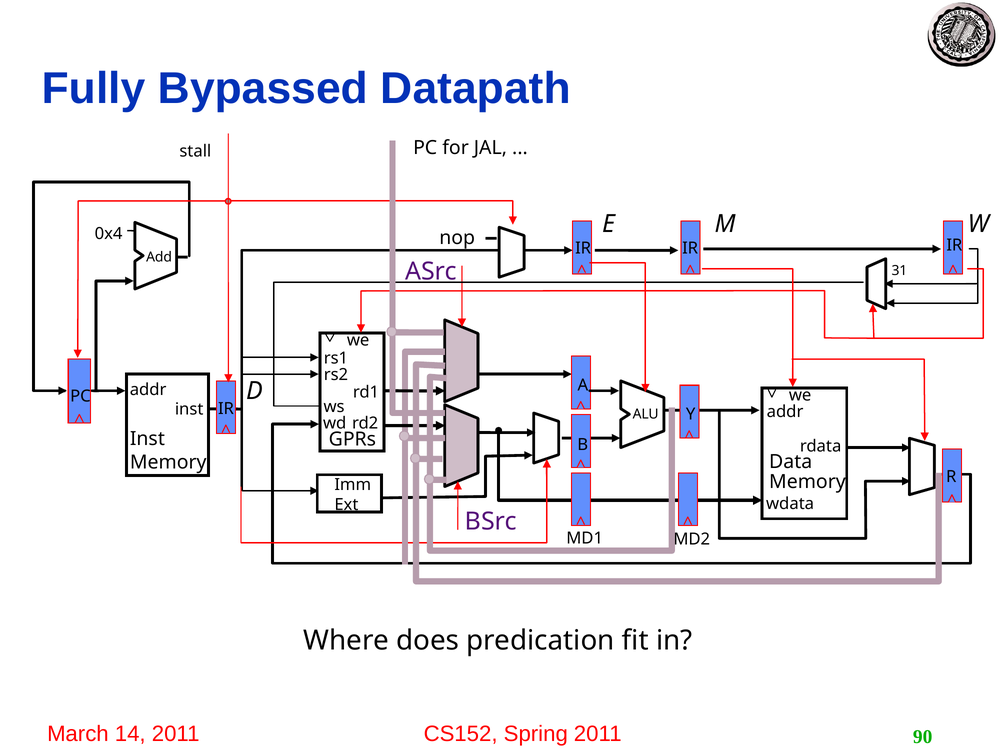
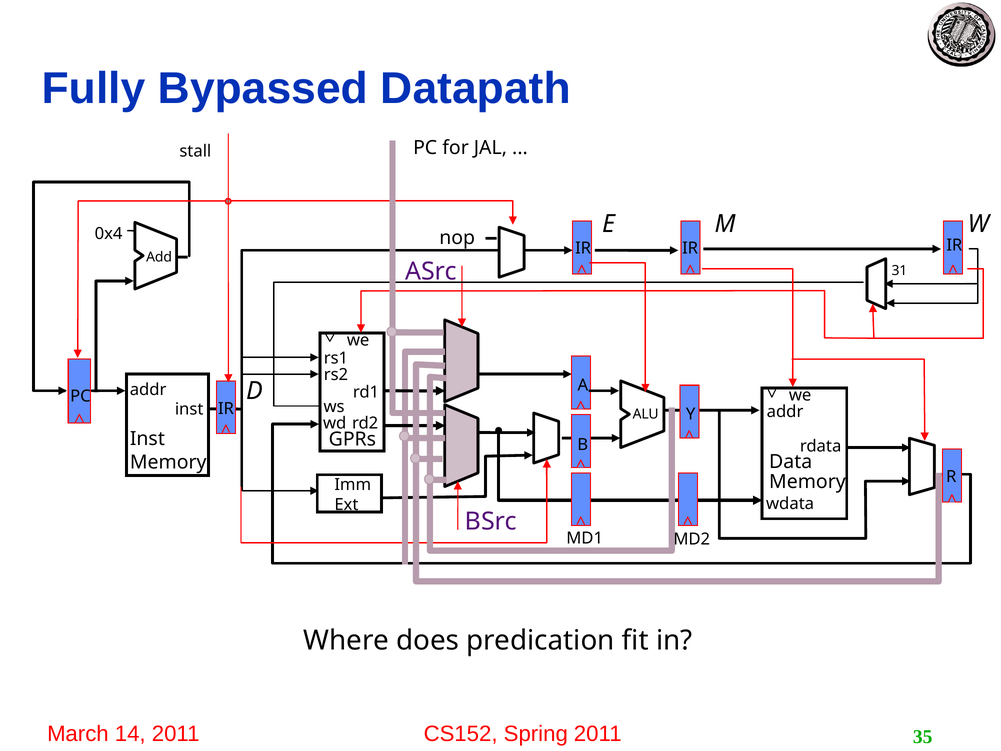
90: 90 -> 35 (923, 736)
